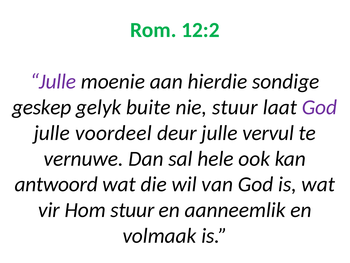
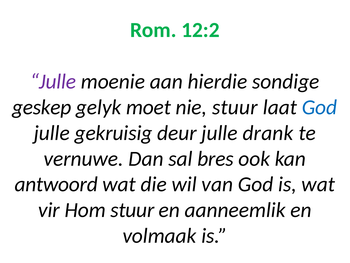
buite: buite -> moet (149, 107)
God colour: purple -> blue (319, 107)
voordeel: voordeel -> gekruisig (114, 133)
vervul: vervul -> drank (268, 133)
hele: hele -> bres (216, 158)
